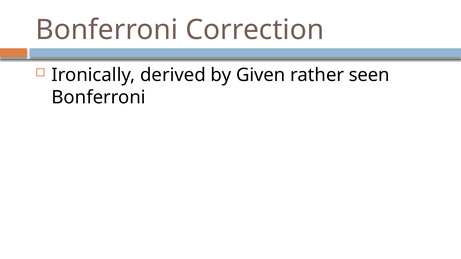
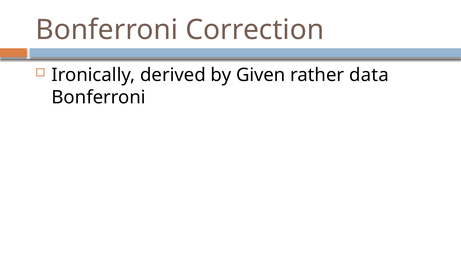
seen: seen -> data (369, 75)
